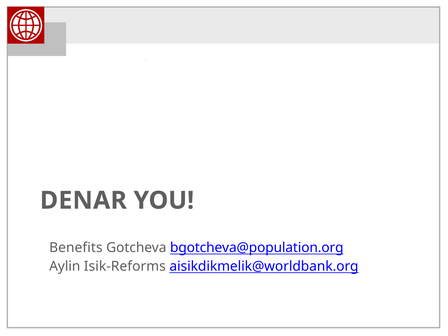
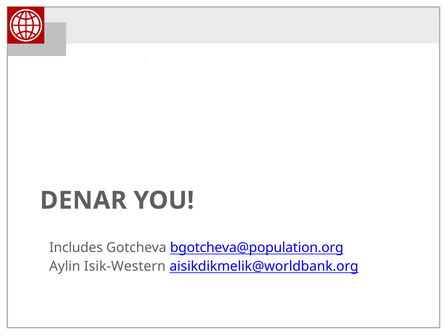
Benefits: Benefits -> Includes (76, 248)
Isik-Reforms: Isik-Reforms -> Isik-Western (125, 266)
